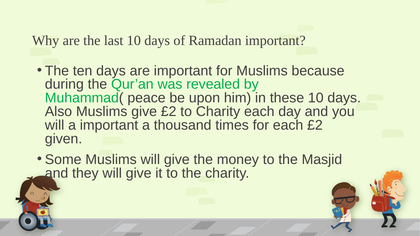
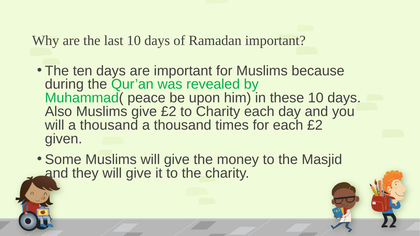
will a important: important -> thousand (109, 125)
